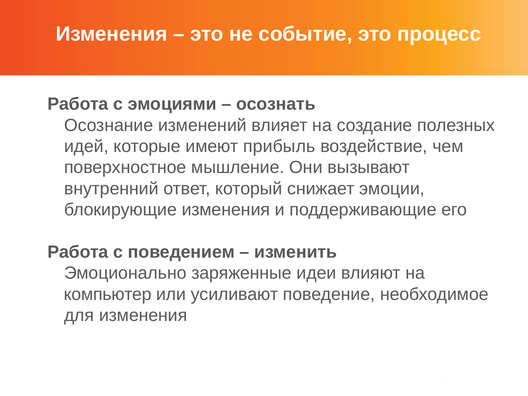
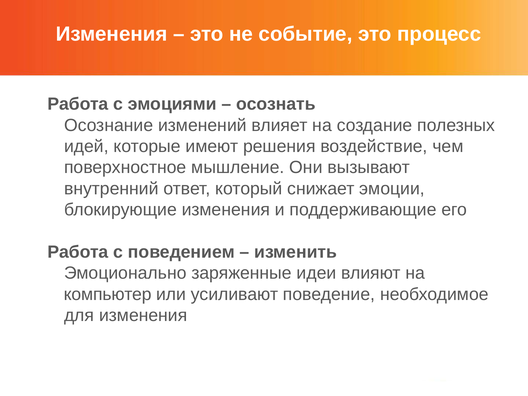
прибыль: прибыль -> решения (279, 146)
